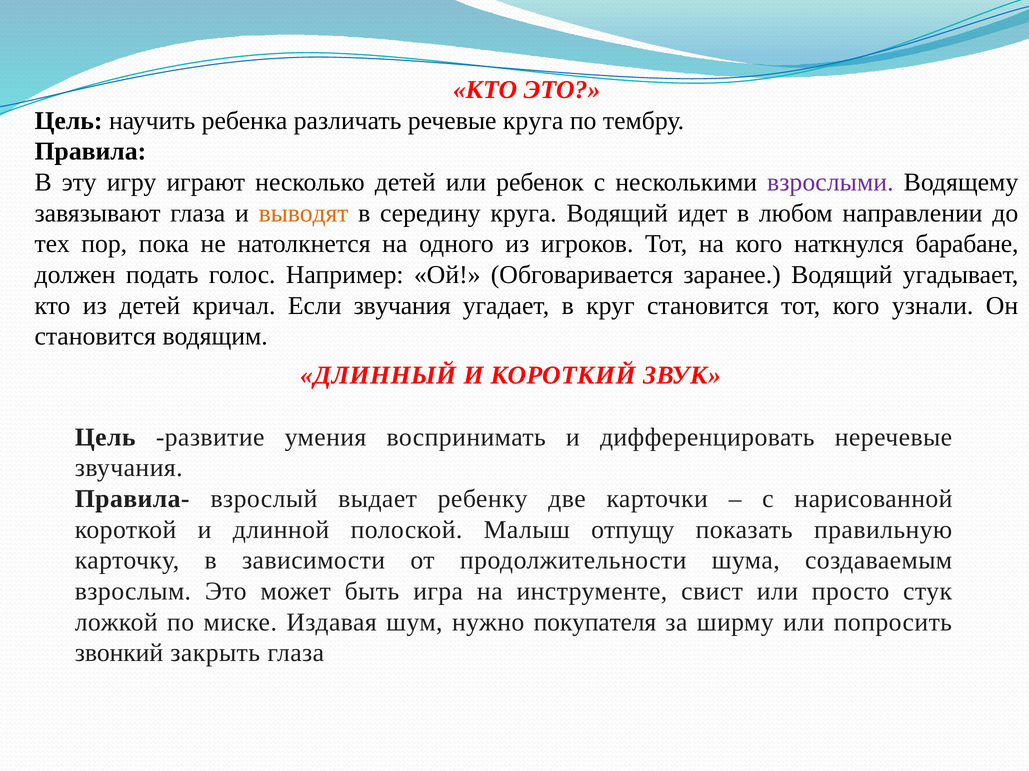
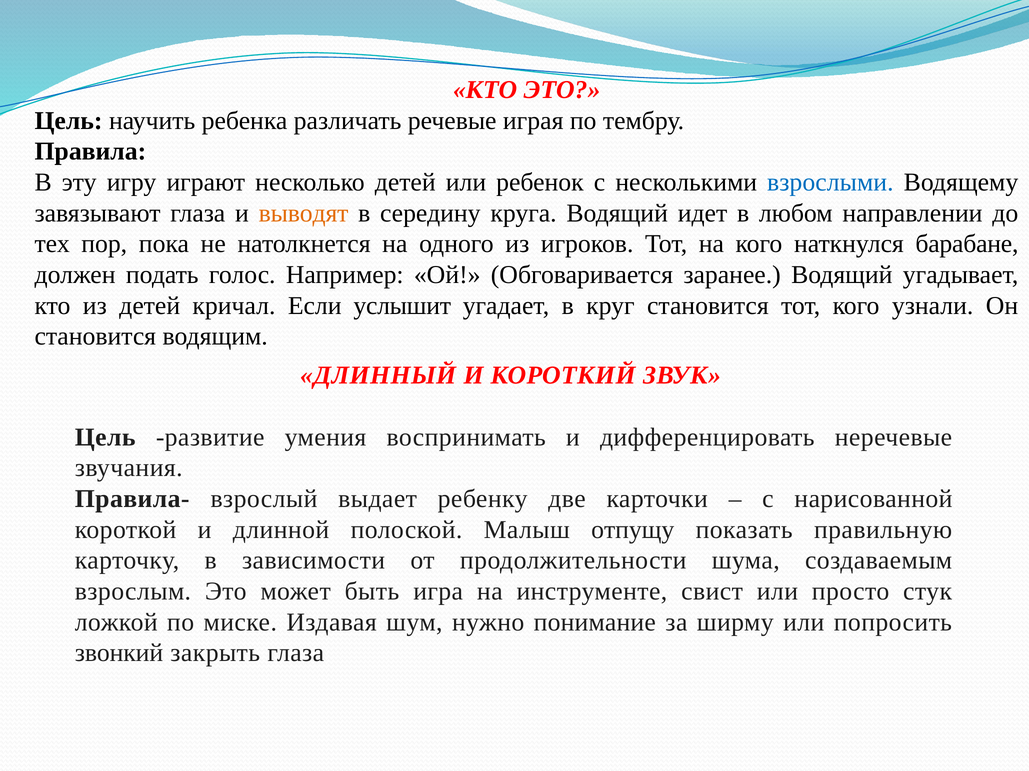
речевые круга: круга -> играя (533, 121)
взрослыми colour: purple -> blue (830, 182)
Если звучания: звучания -> услышит (402, 306)
покупателя: покупателя -> понимание (595, 623)
